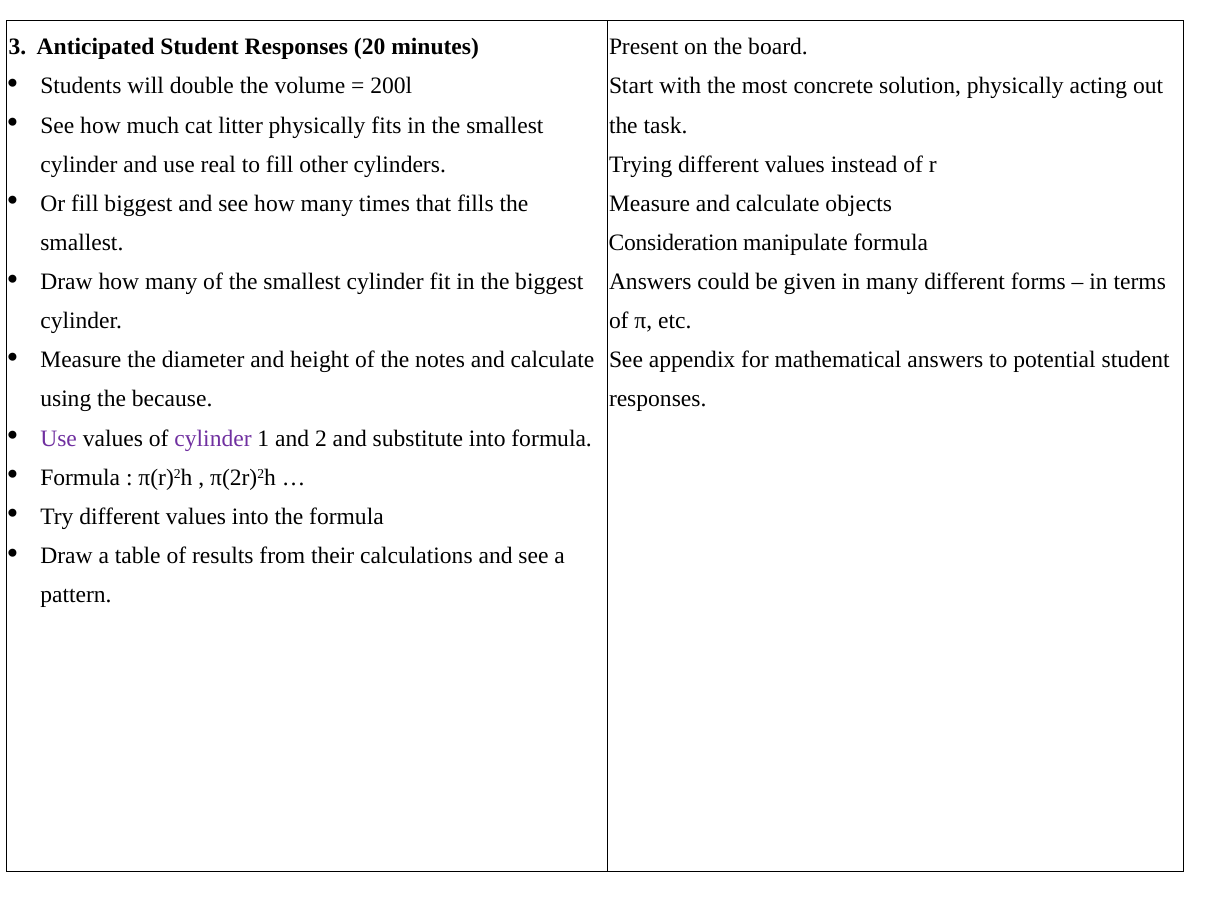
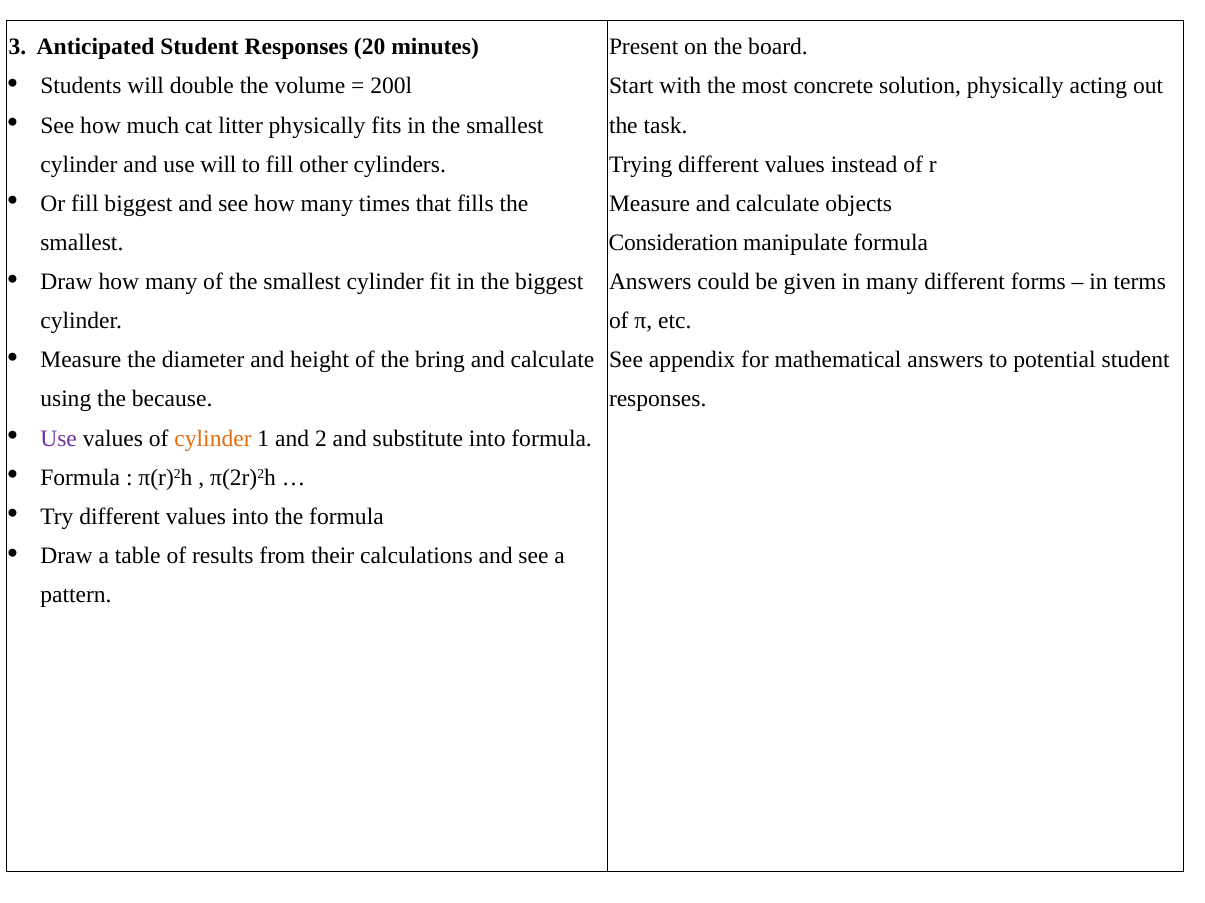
use real: real -> will (218, 165)
notes: notes -> bring (440, 360)
cylinder colour: purple -> orange (213, 439)
